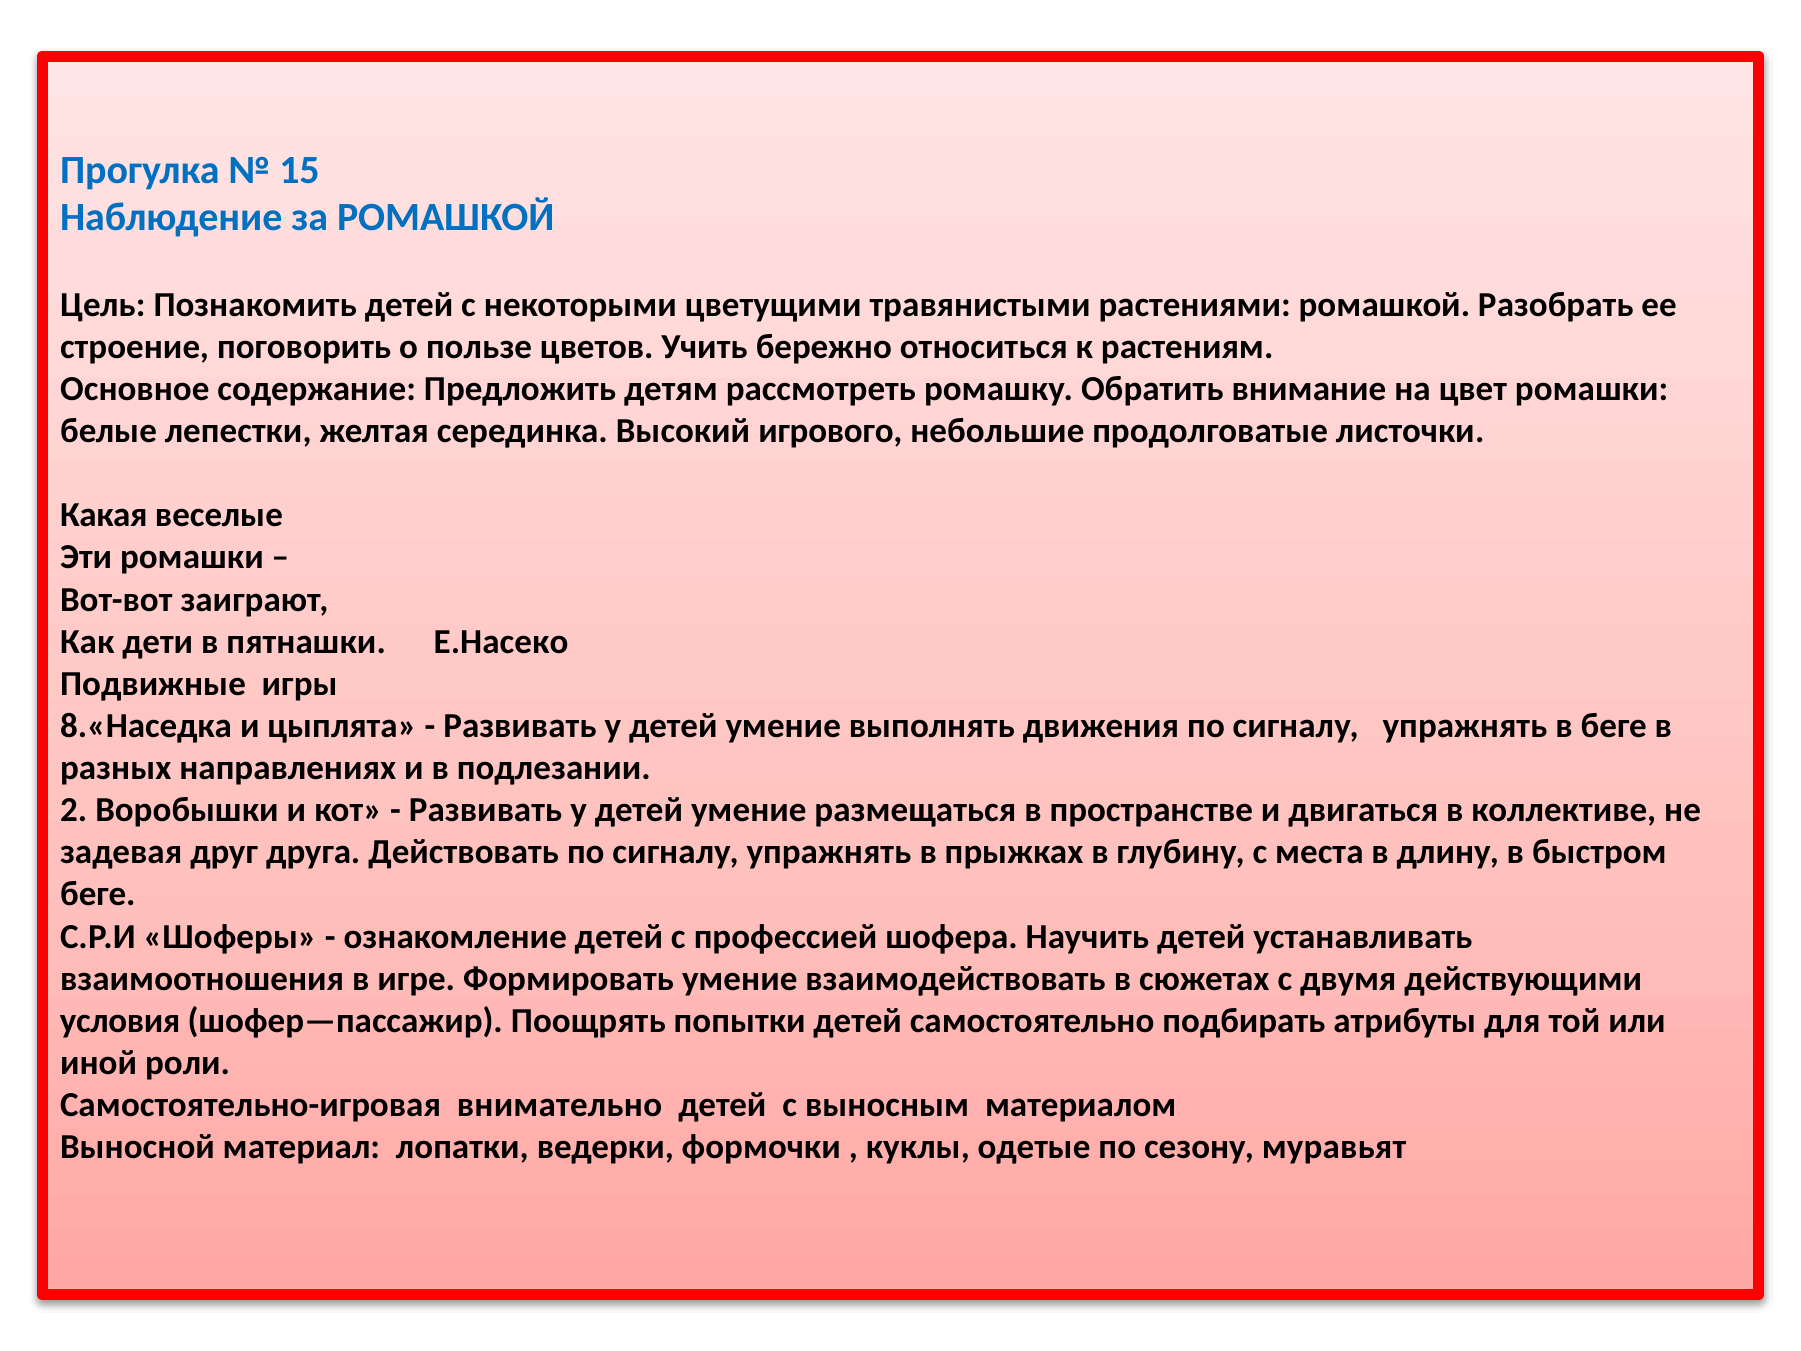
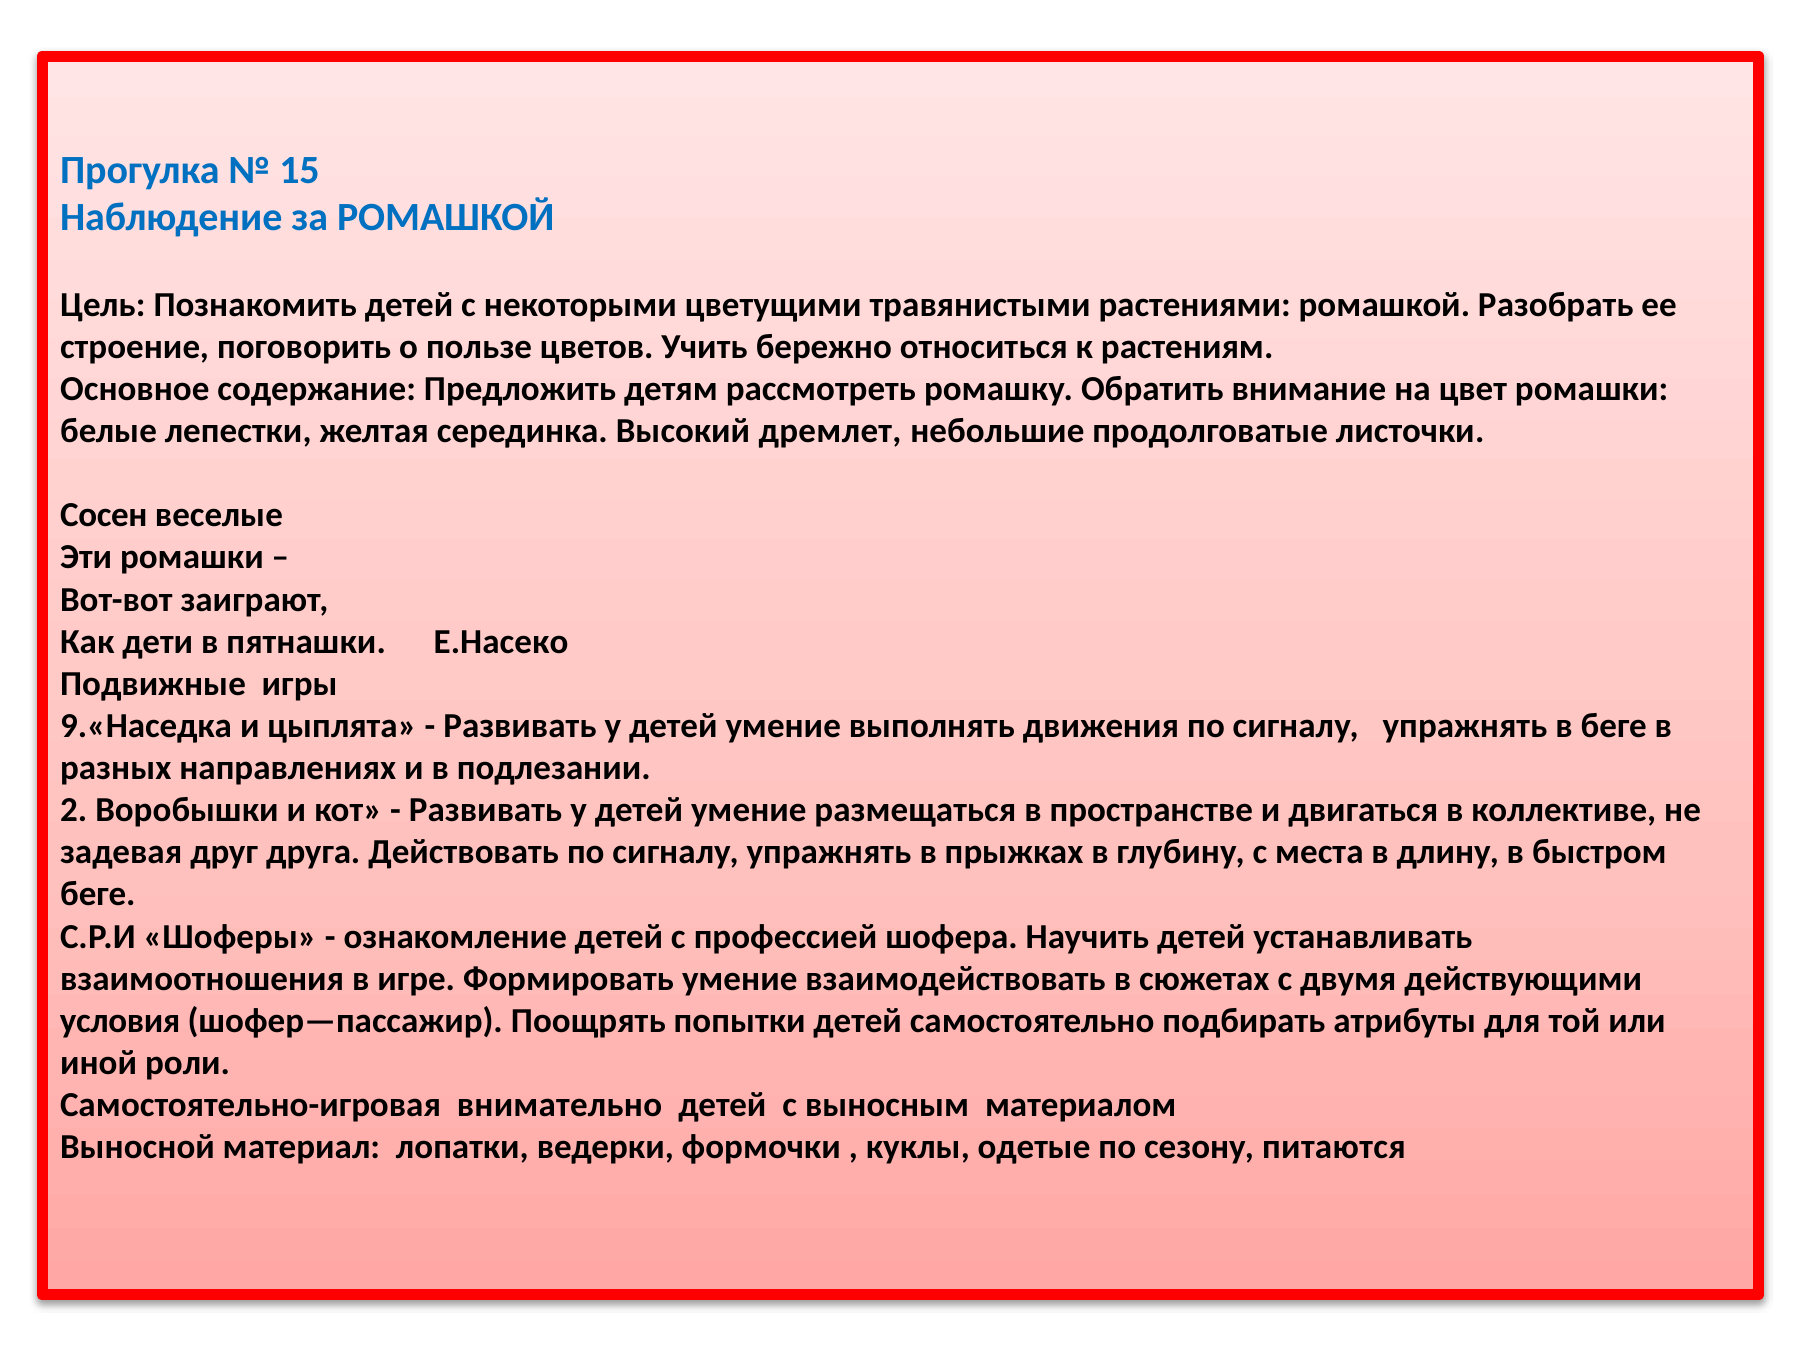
игрового: игрового -> дремлет (830, 431)
Какая: Какая -> Сосен (104, 515)
8.«Наседка: 8.«Наседка -> 9.«Наседка (146, 726)
муравьят: муравьят -> питаются (1334, 1147)
